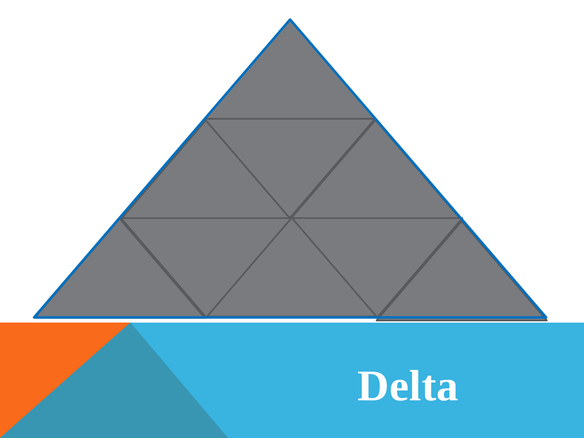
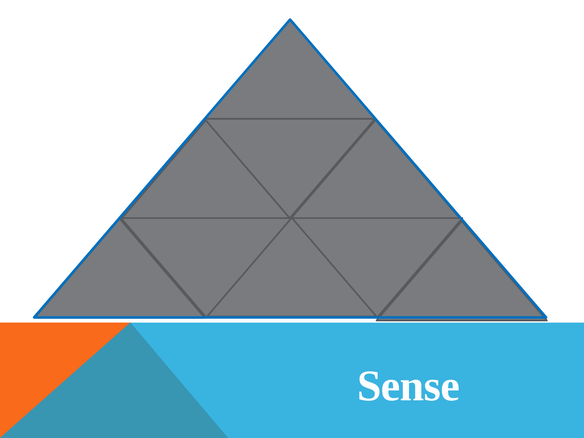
Delta: Delta -> Sense (408, 386)
